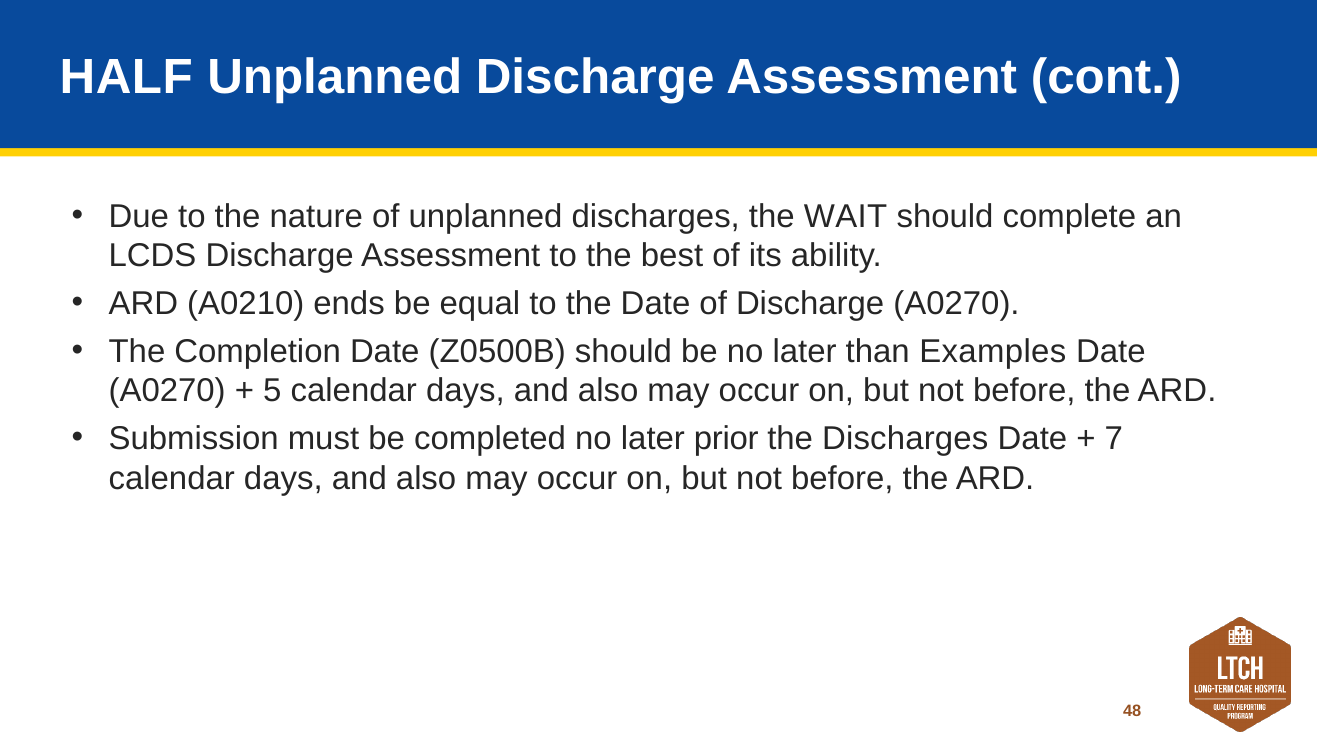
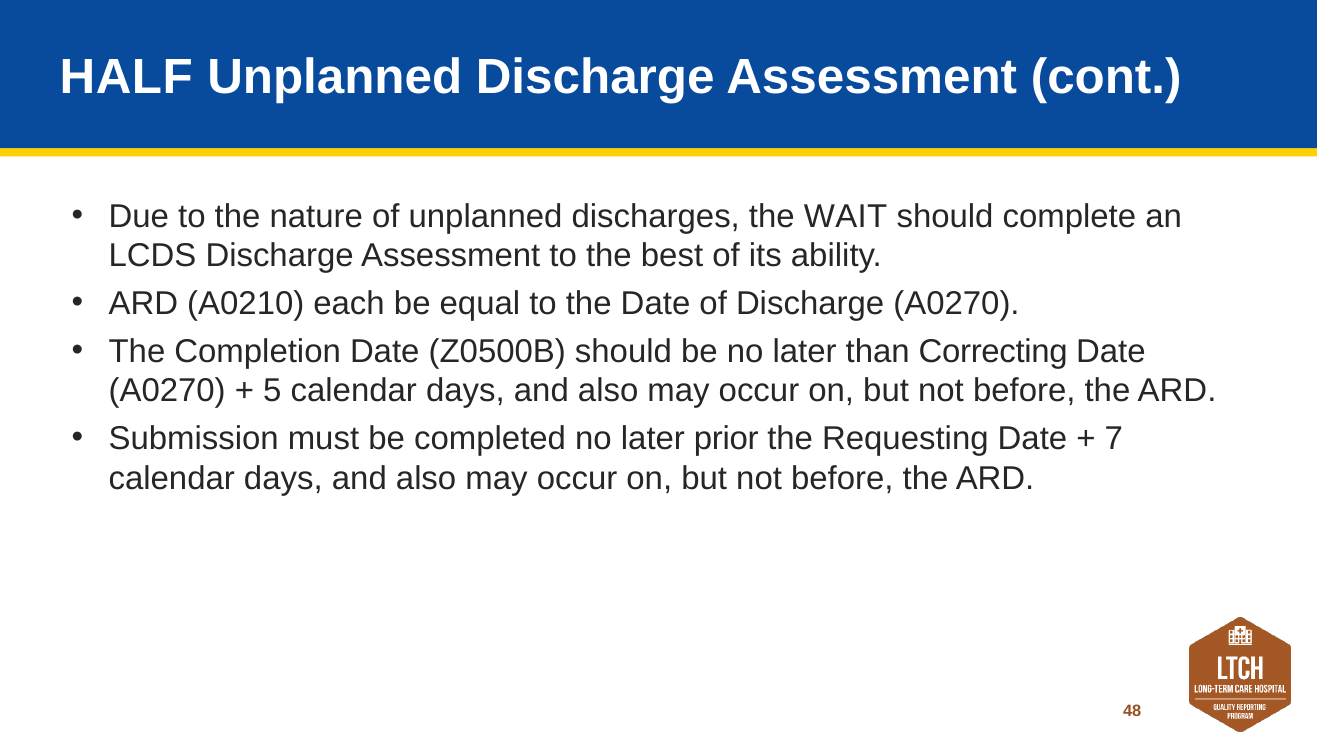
ends: ends -> each (349, 304)
Examples: Examples -> Correcting (993, 351)
the Discharges: Discharges -> Requesting (905, 439)
